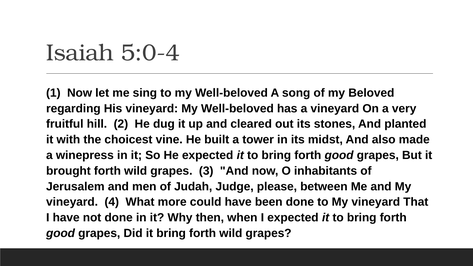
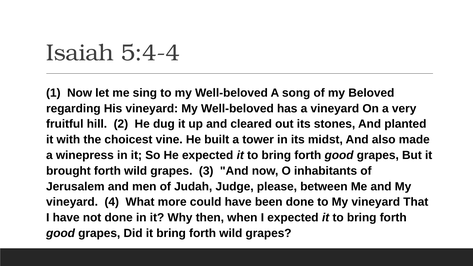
5:0-4: 5:0-4 -> 5:4-4 (150, 53)
